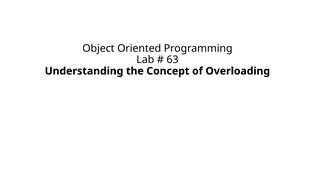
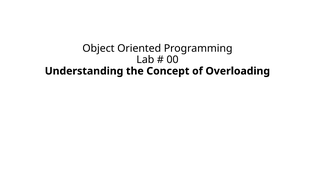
63: 63 -> 00 (173, 60)
